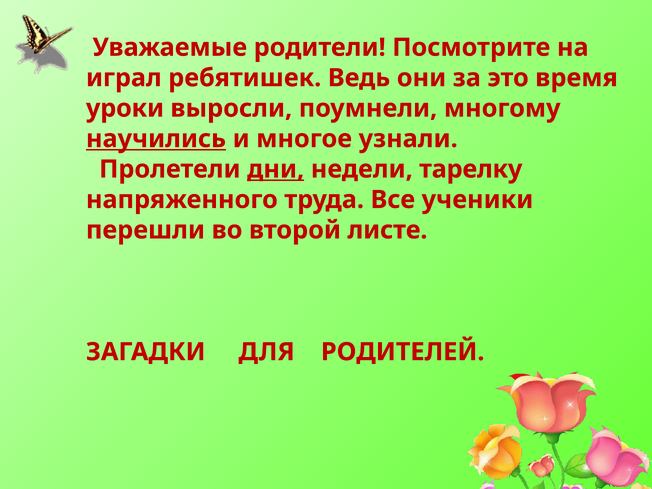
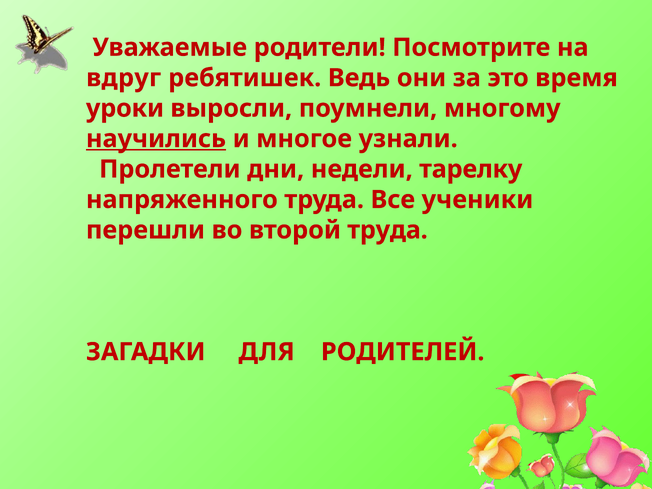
играл: играл -> вдруг (124, 78)
дни underline: present -> none (276, 169)
второй листе: листе -> труда (388, 230)
